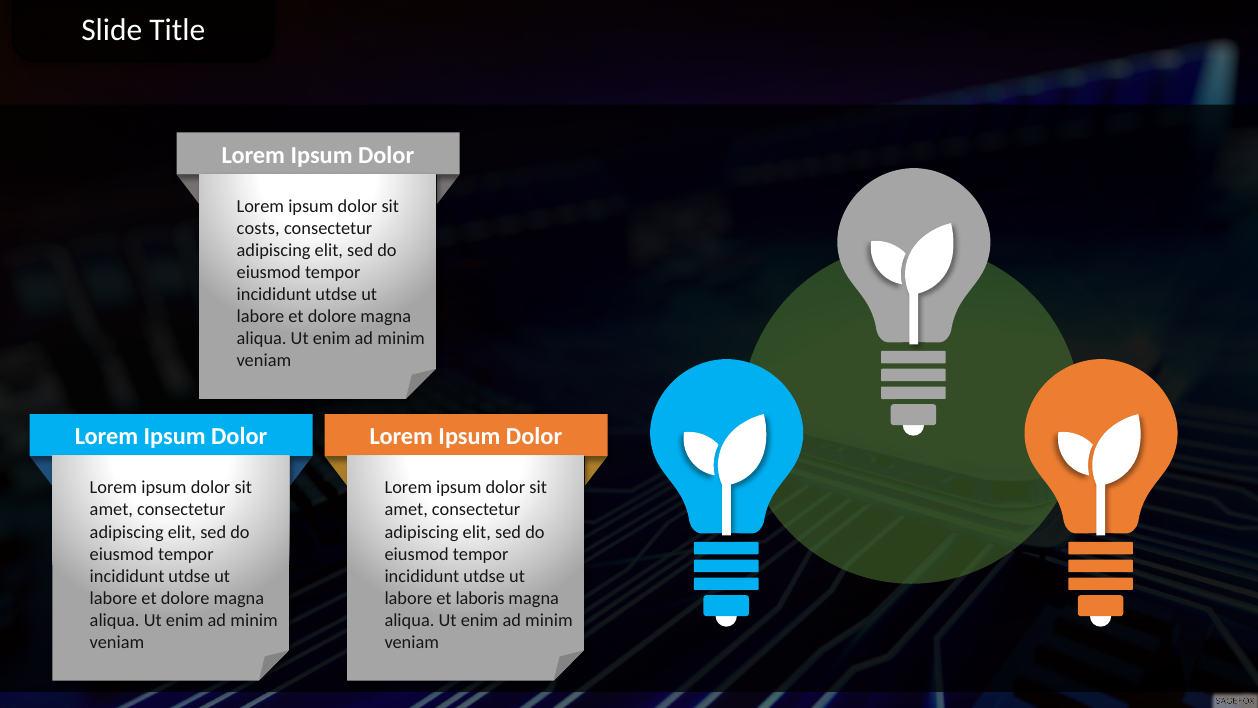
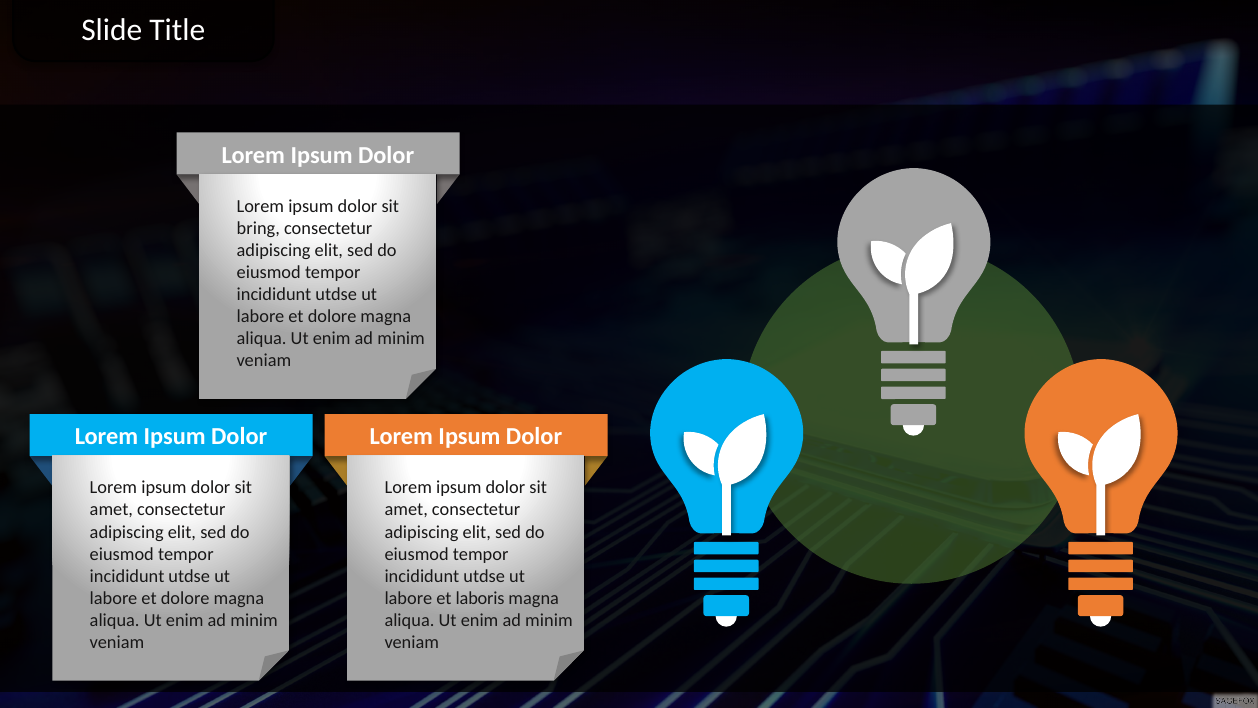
costs: costs -> bring (258, 228)
